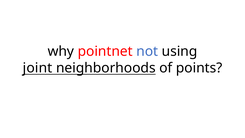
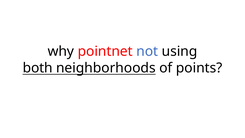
joint: joint -> both (38, 68)
